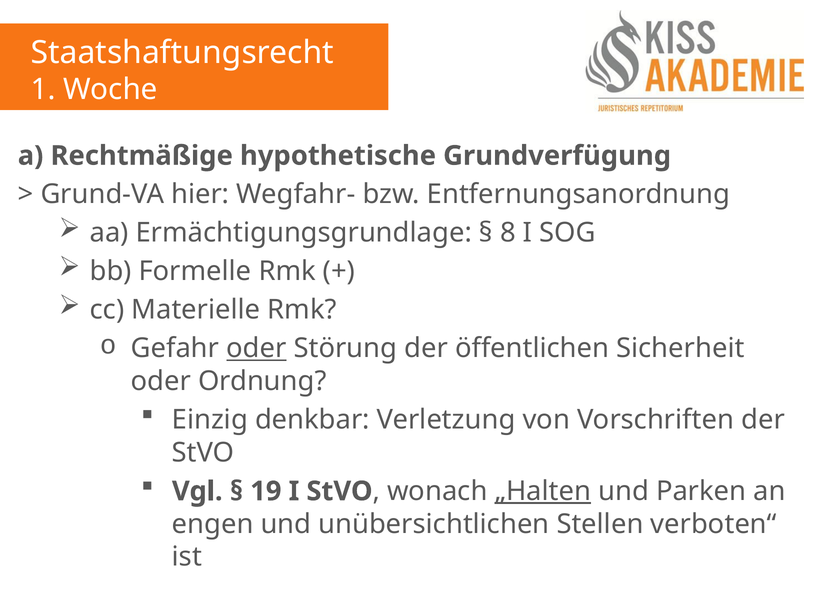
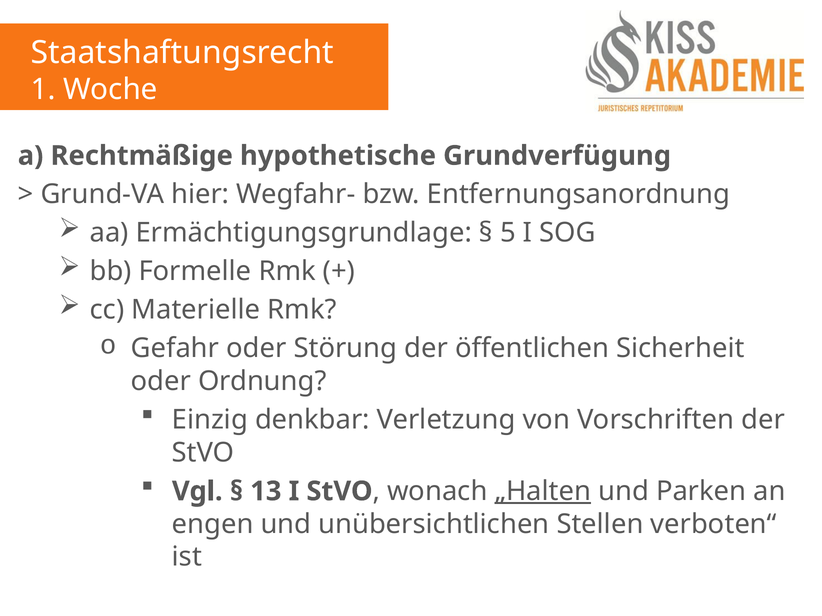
8: 8 -> 5 (508, 233)
oder underline: present -> none (256, 349)
19: 19 -> 13 (266, 492)
